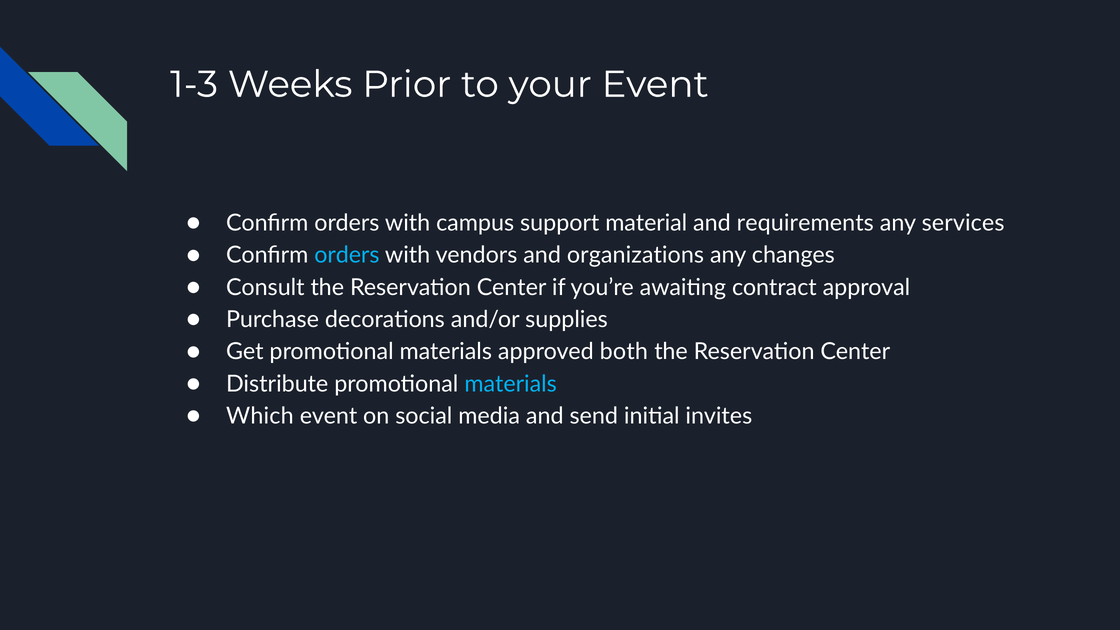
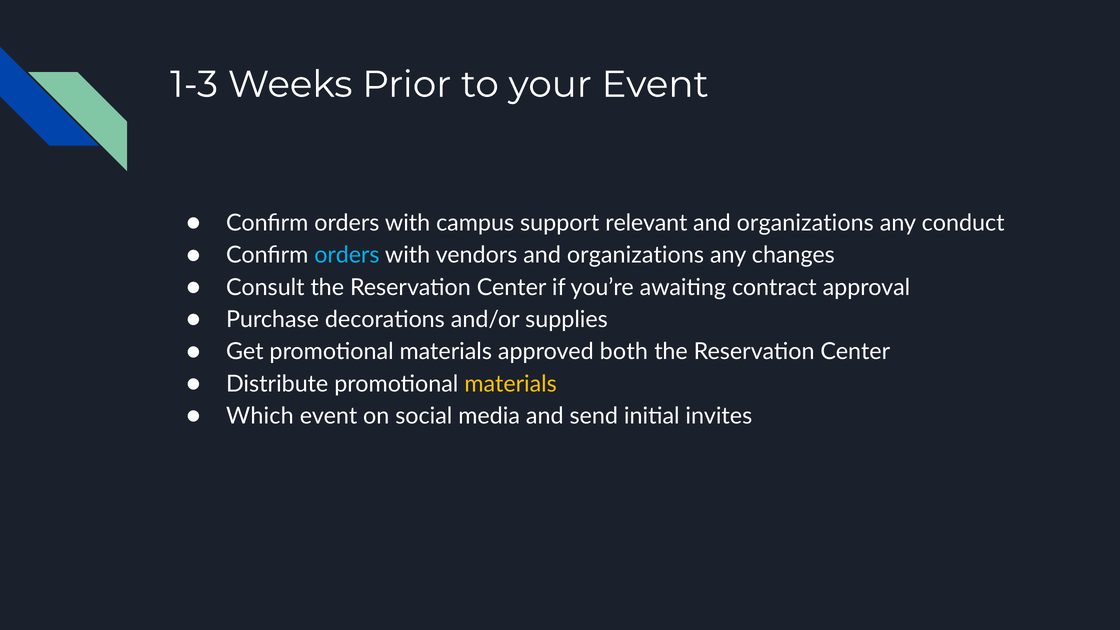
material: material -> relevant (646, 223)
requirements: requirements -> organizations (805, 223)
services: services -> conduct (963, 223)
materials colour: light blue -> yellow (511, 384)
